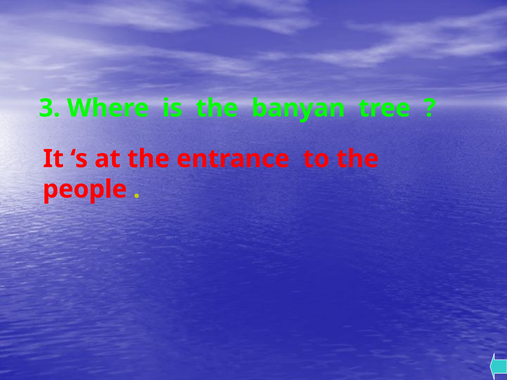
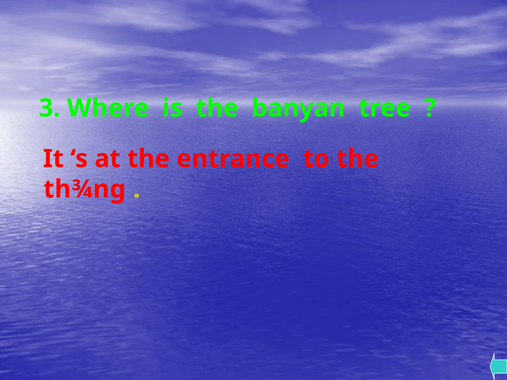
people: people -> th¾ng (85, 189)
